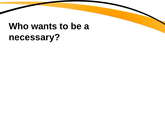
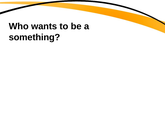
necessary: necessary -> something (34, 38)
